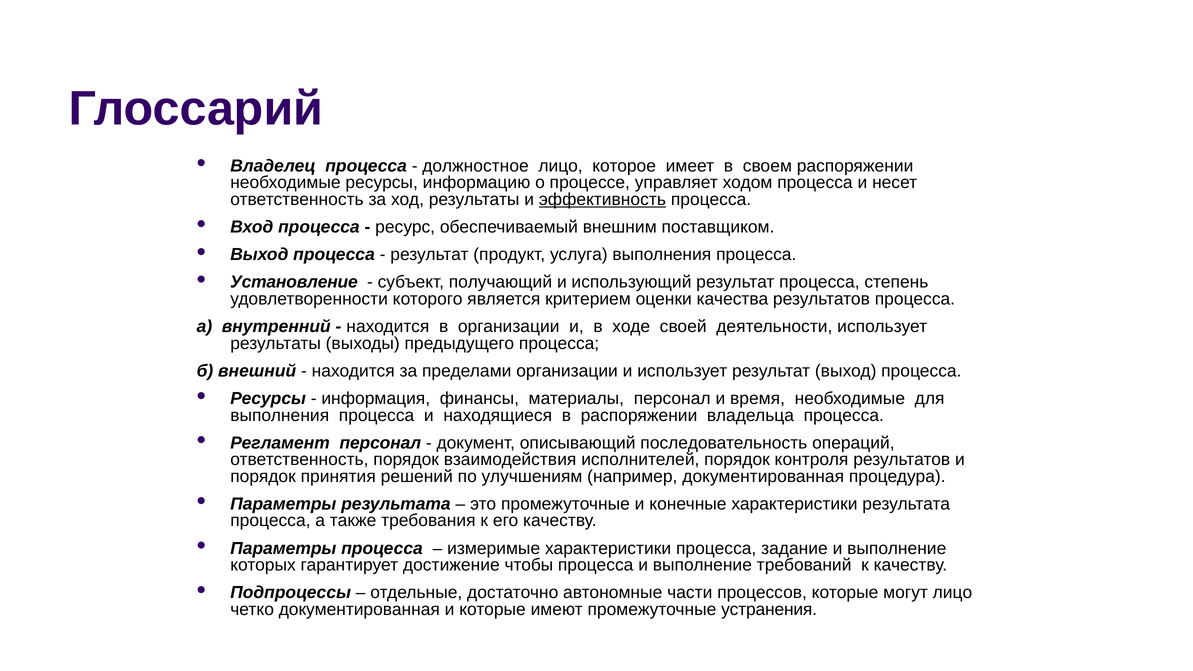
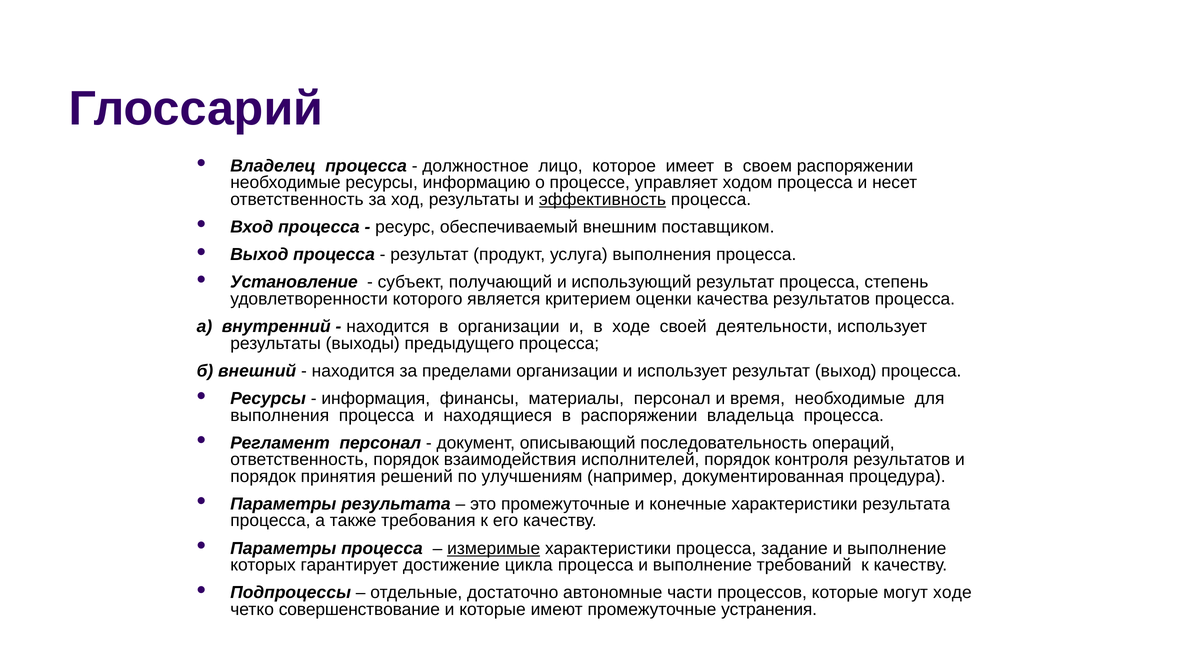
измеримые underline: none -> present (494, 548)
чтобы: чтобы -> цикла (529, 565)
могут лицо: лицо -> ходе (952, 593)
четко документированная: документированная -> совершенствование (359, 609)
